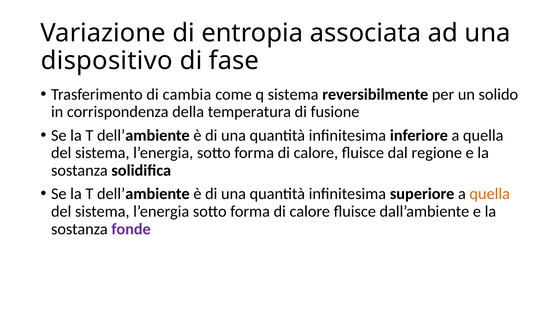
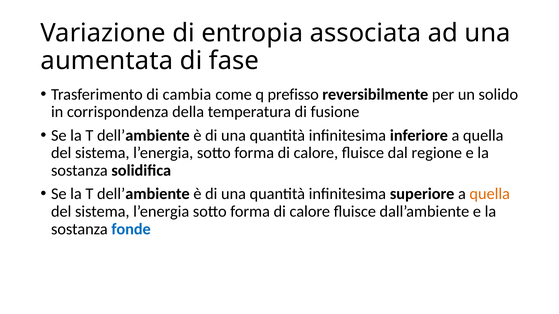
dispositivo: dispositivo -> aumentata (107, 61)
q sistema: sistema -> prefisso (293, 94)
fonde colour: purple -> blue (131, 229)
